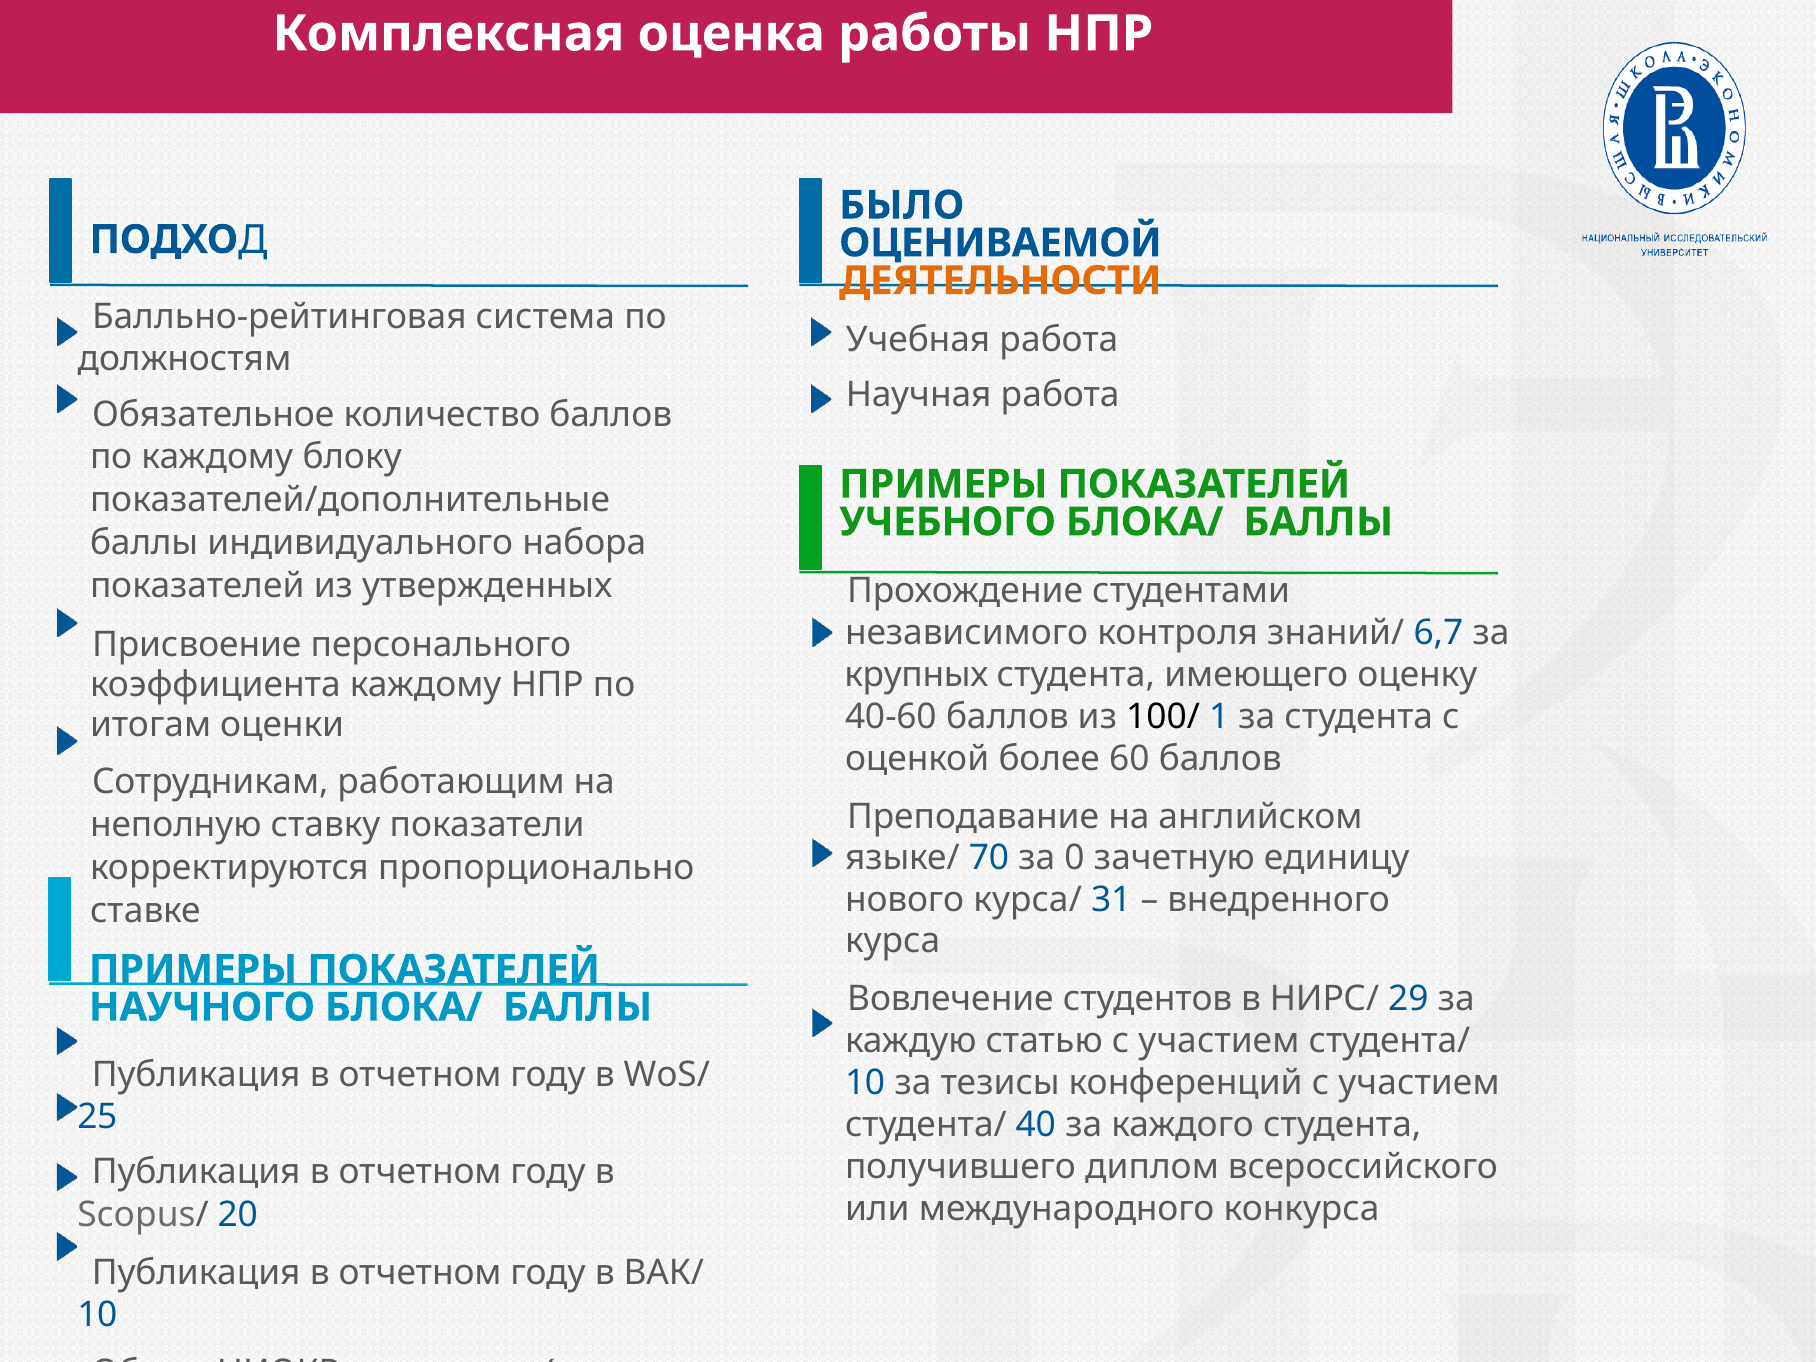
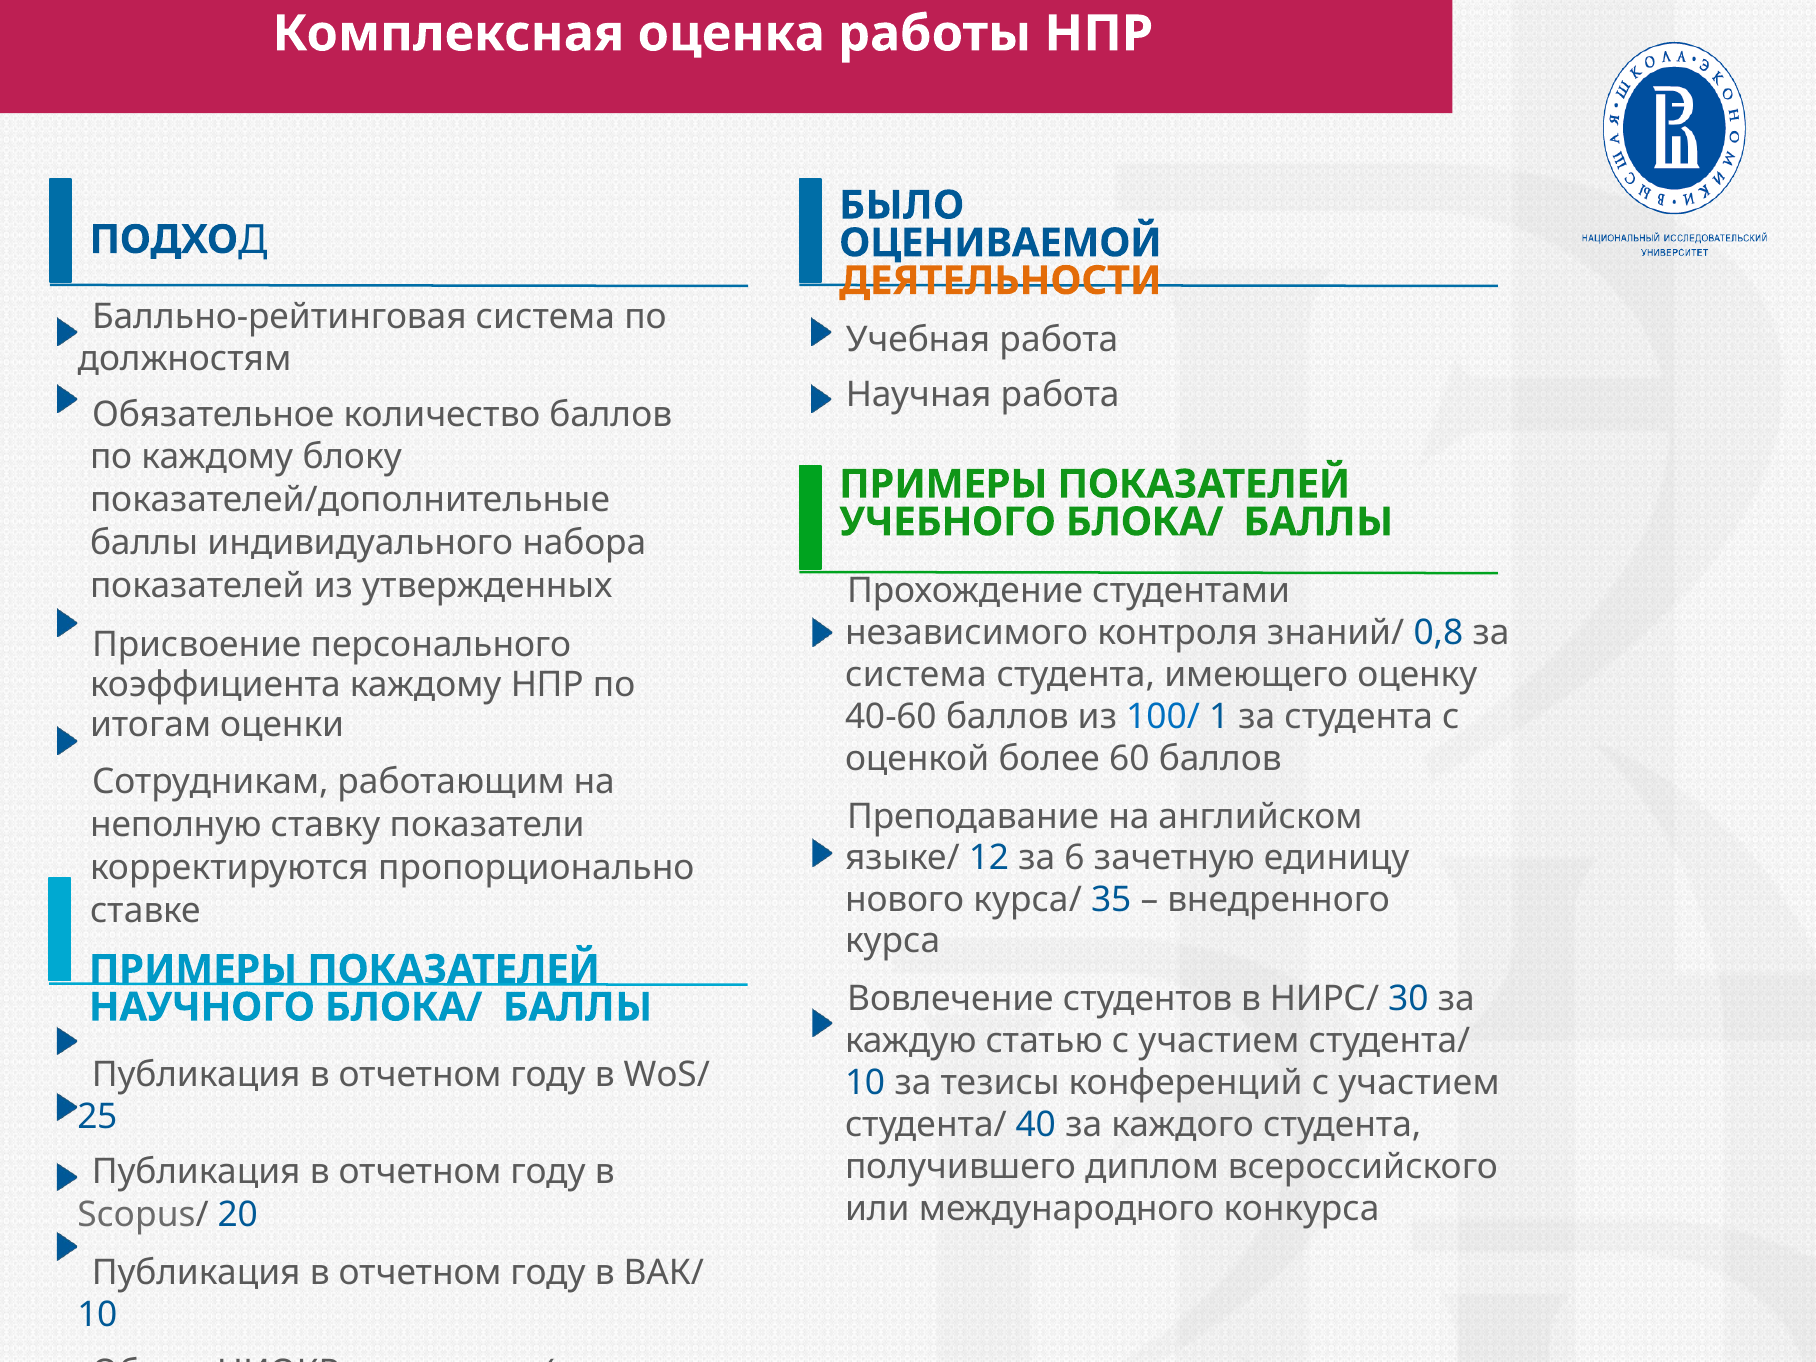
6,7: 6,7 -> 0,8 (1438, 633)
крупных: крупных -> система (916, 675)
100/ colour: black -> blue (1163, 717)
70: 70 -> 12 (989, 858)
0: 0 -> 6 (1075, 858)
31: 31 -> 35 (1111, 900)
29: 29 -> 30 (1408, 999)
